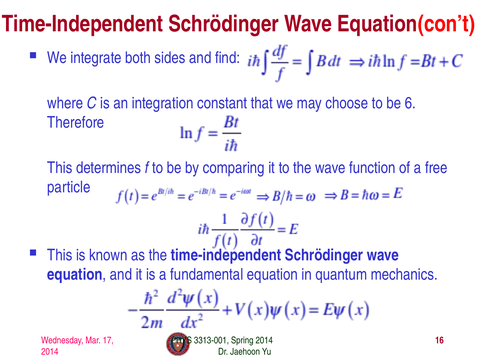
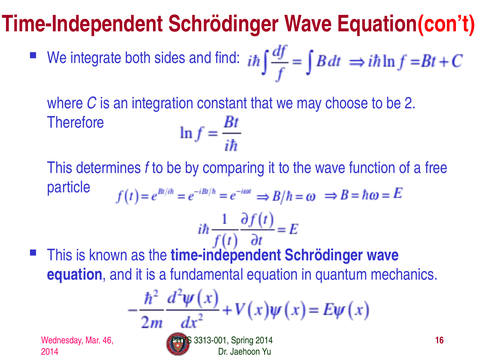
6: 6 -> 2 (410, 103)
17: 17 -> 46 (108, 340)
